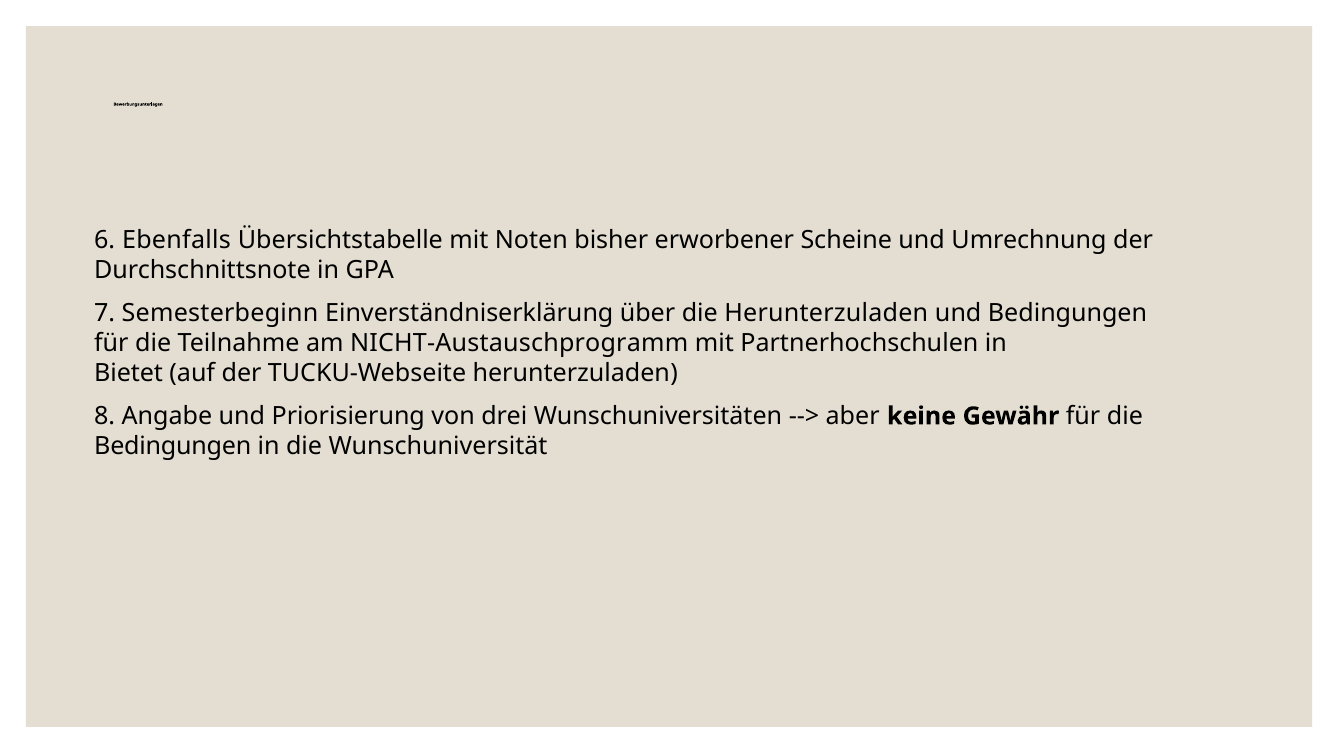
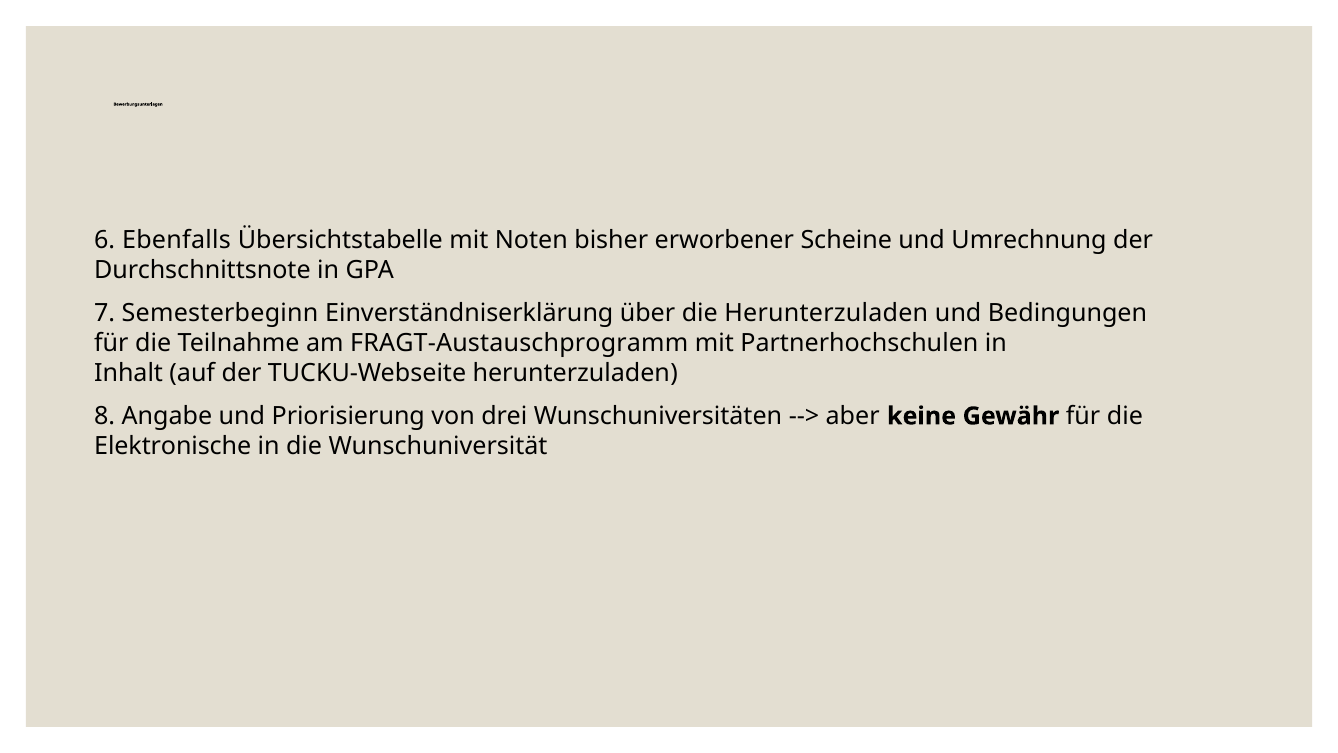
NICHT-Austauschprogramm: NICHT-Austauschprogramm -> FRAGT-Austauschprogramm (519, 343)
Bietet: Bietet -> Inhalt (129, 373)
Bedingungen: Bedingungen -> Elektronische (173, 446)
